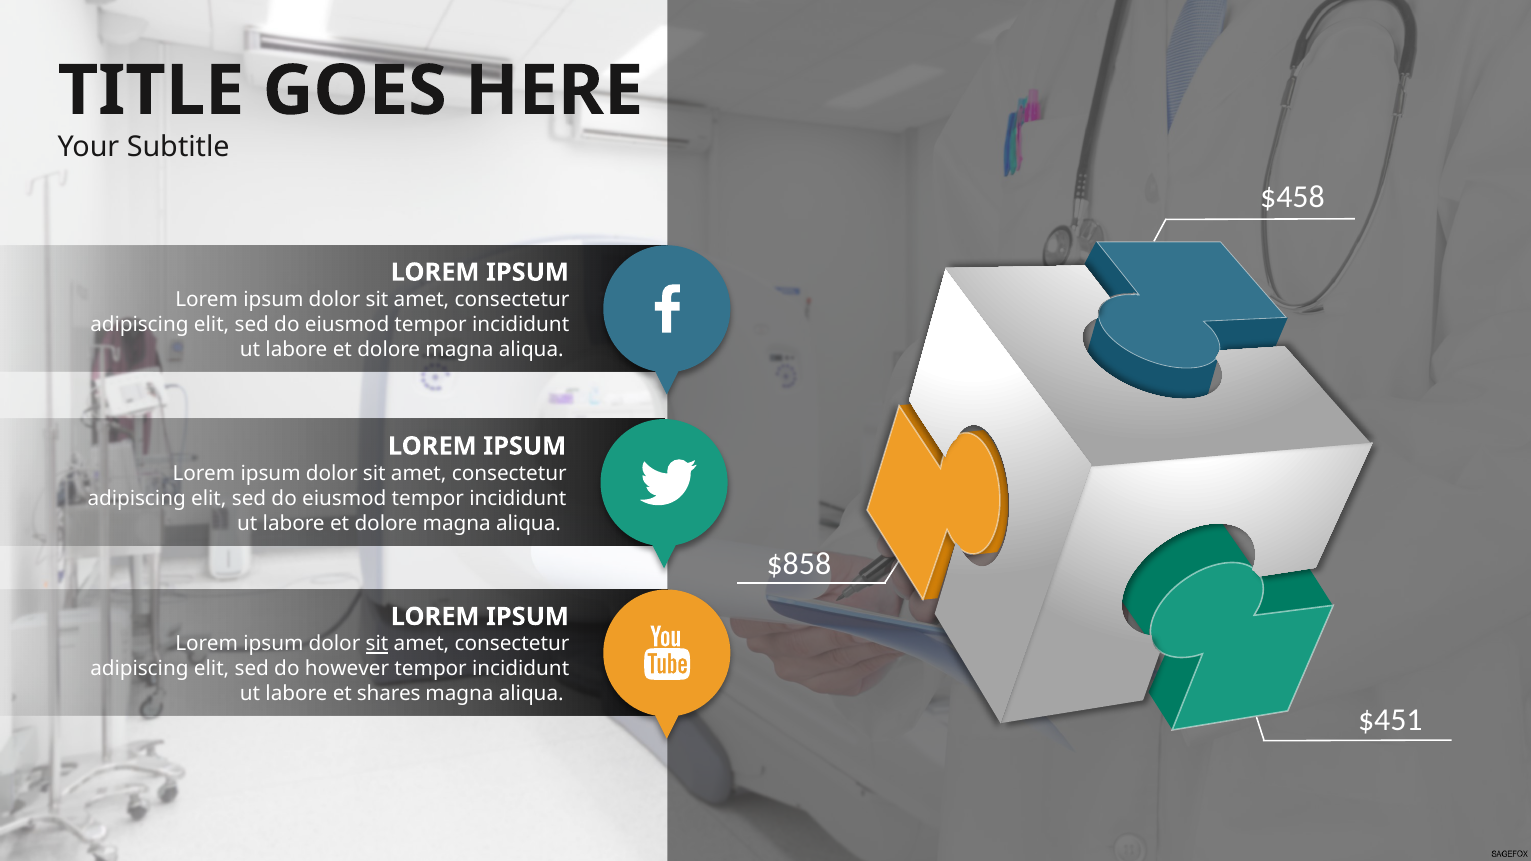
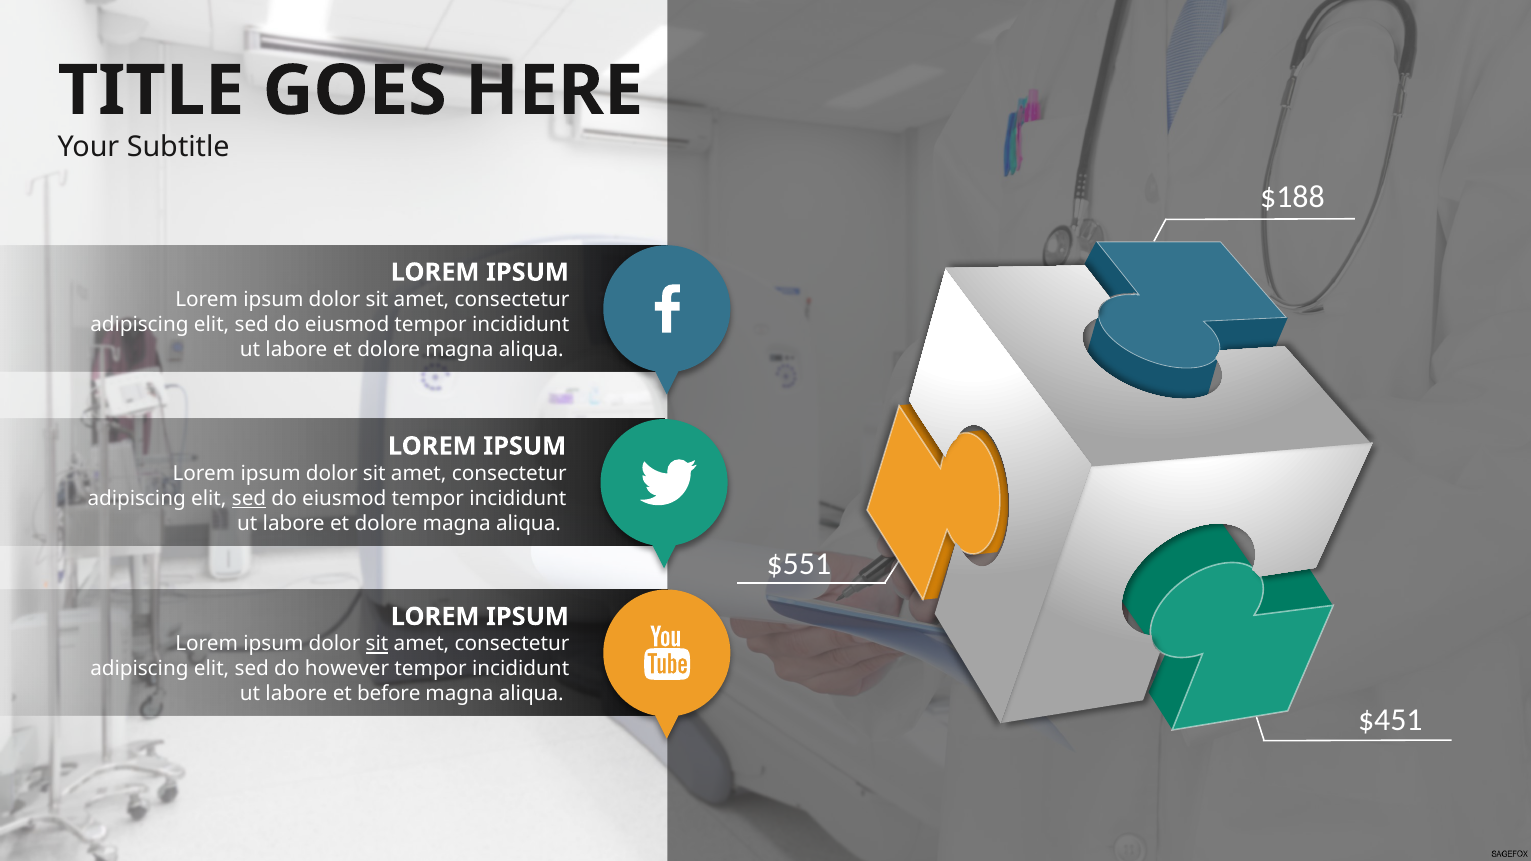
$458: $458 -> $188 (1292, 197)
sed underline: none -> present (249, 499)
$858: $858 -> $551 (799, 564)
shares: shares -> before (389, 694)
